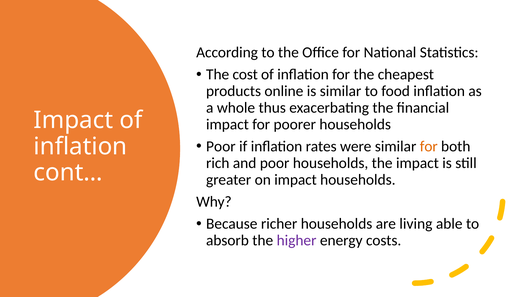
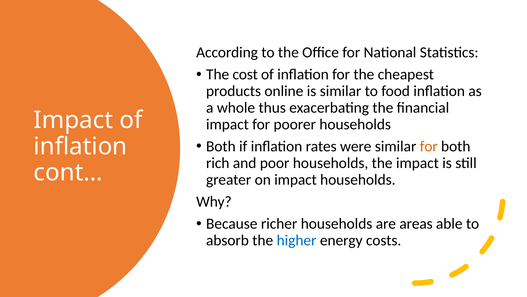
Poor: Poor -> Both (221, 146)
living: living -> areas (416, 223)
higher colour: purple -> blue (297, 240)
